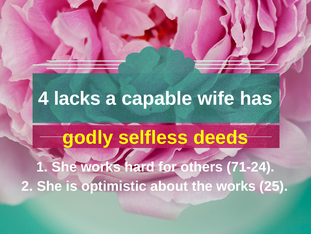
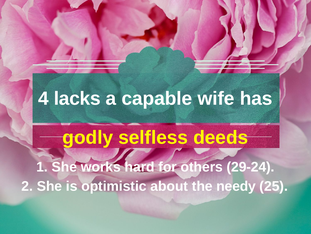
71-24: 71-24 -> 29-24 (251, 167)
the works: works -> needy (236, 186)
